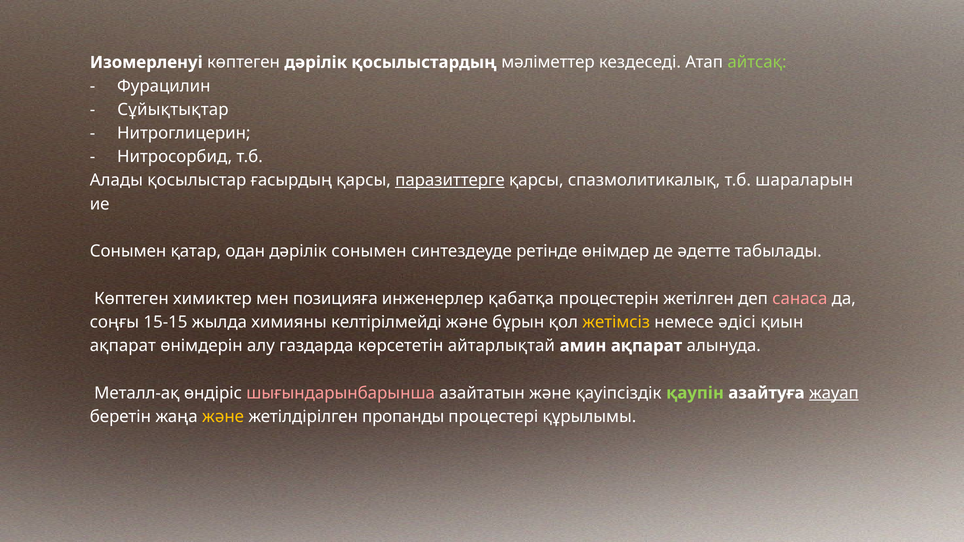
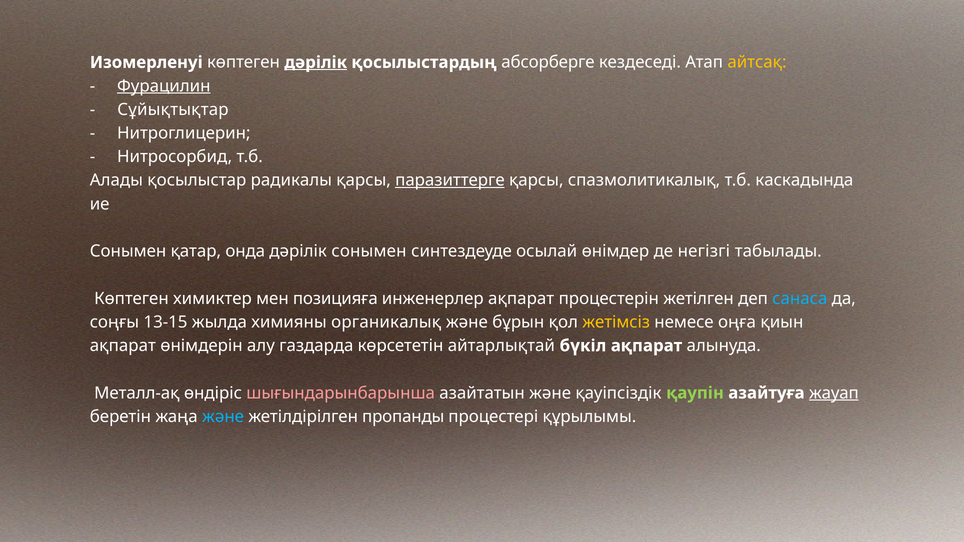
дәрілік underline: none -> present (316, 62)
мәліметтер: мәліметтер -> абсорберге (548, 62)
айтсақ colour: light green -> yellow (757, 62)
Фурацилин underline: none -> present (164, 86)
ғасырдың: ғасырдың -> радикалы (291, 181)
шараларын: шараларын -> каскадында (804, 181)
одан: одан -> онда (245, 251)
ретінде: ретінде -> осылай (547, 251)
әдетте: әдетте -> негізгі (704, 251)
инженерлер қабатқа: қабатқа -> ақпарат (521, 299)
санаса colour: pink -> light blue (800, 299)
15-15: 15-15 -> 13-15 (165, 322)
келтірілмейді: келтірілмейді -> органикалық (386, 322)
әдісі: әдісі -> оңға (737, 322)
амин: амин -> бүкіл (583, 346)
және colour: yellow -> light blue (223, 417)
